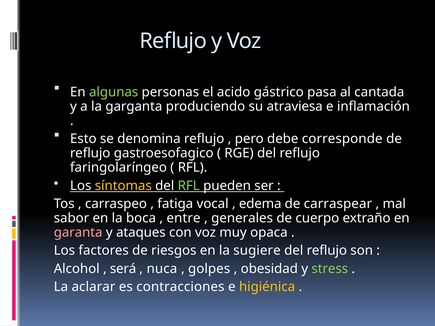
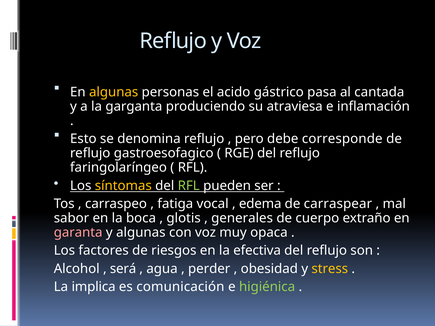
algunas colour: light green -> yellow (114, 92)
entre: entre -> glotis (184, 218)
y ataques: ataques -> algunas (141, 233)
sugiere: sugiere -> efectiva (257, 251)
nuca: nuca -> agua (162, 269)
golpes: golpes -> perder (209, 269)
stress colour: light green -> yellow (330, 269)
aclarar: aclarar -> implica (94, 287)
contracciones: contracciones -> comunicación (180, 287)
higiénica colour: yellow -> light green (267, 287)
